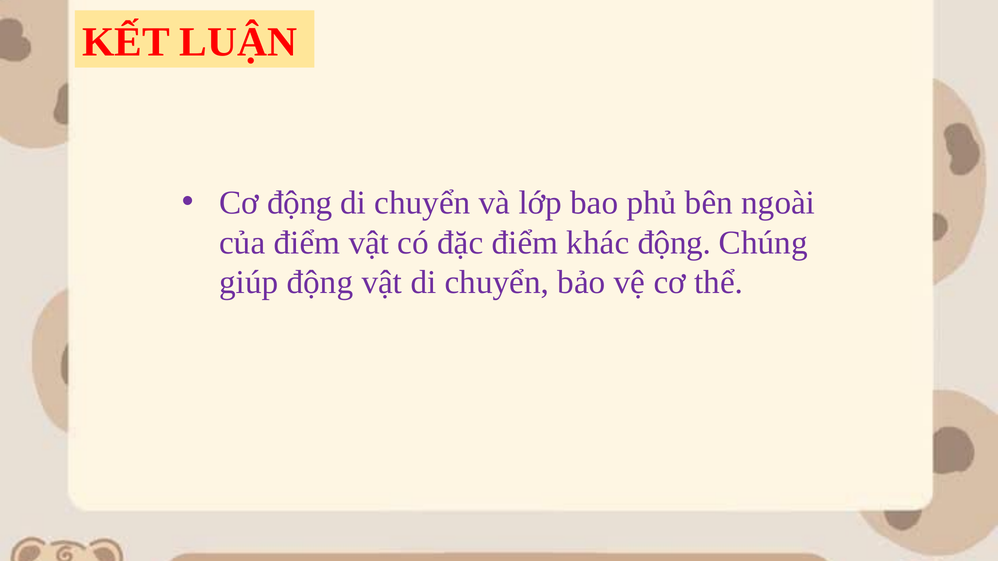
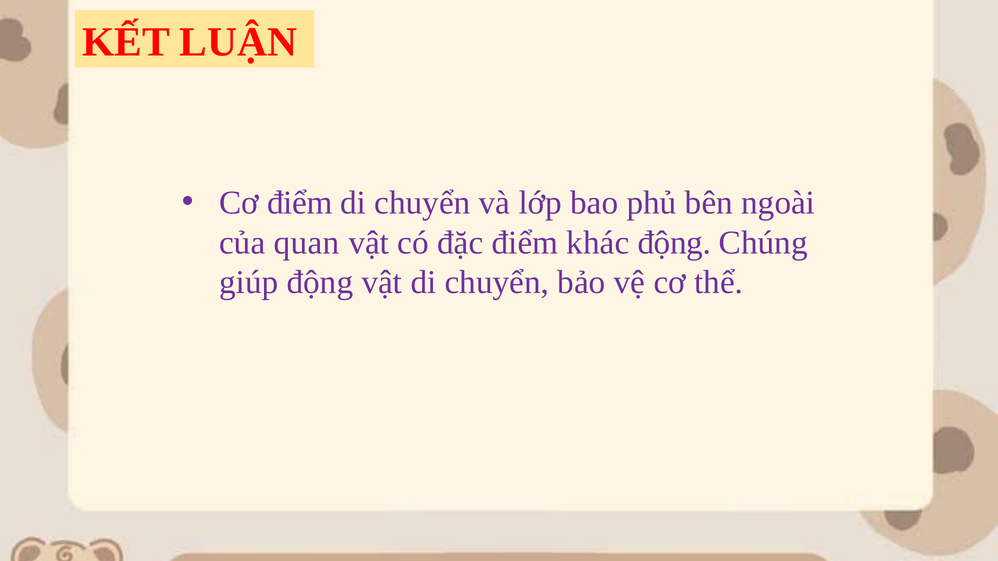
Cơ động: động -> điểm (300, 203)
của điểm: điểm -> quan (307, 243)
